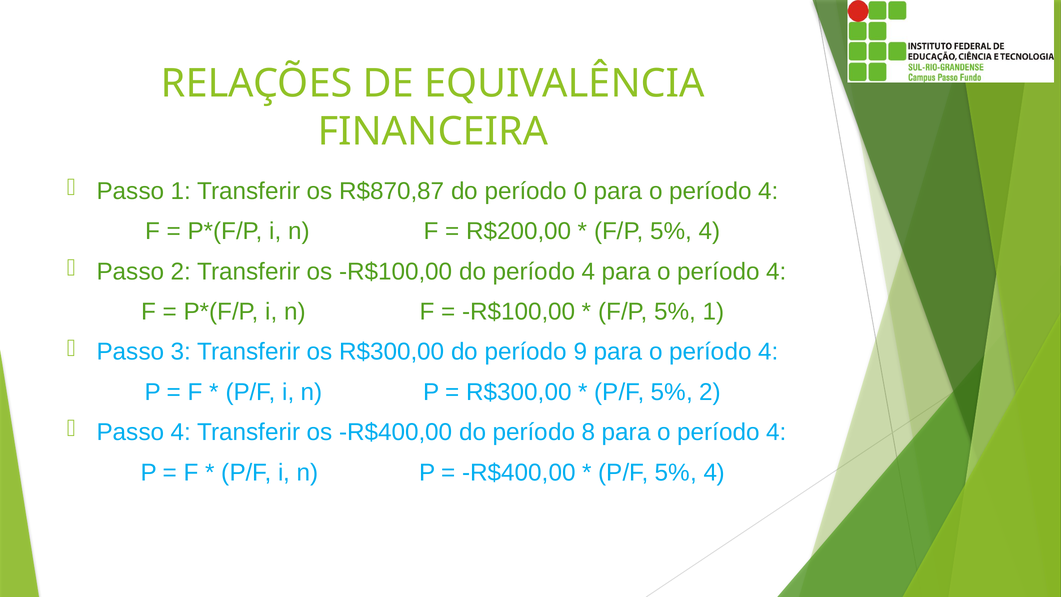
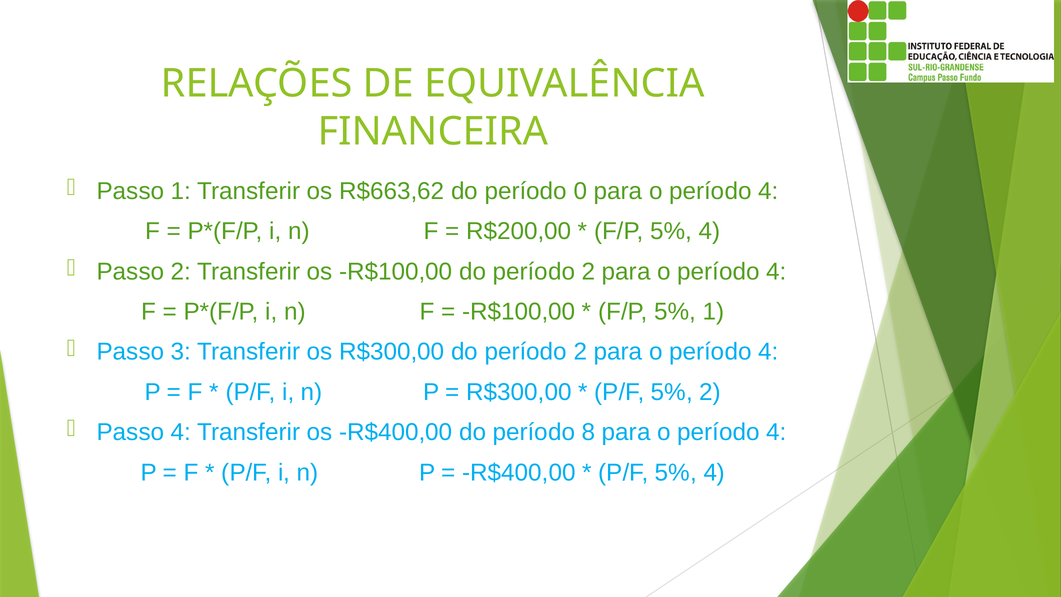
R$870,87: R$870,87 -> R$663,62 (392, 191)
R$100,00 do período 4: 4 -> 2 (589, 271)
R$300,00 do período 9: 9 -> 2 (580, 352)
